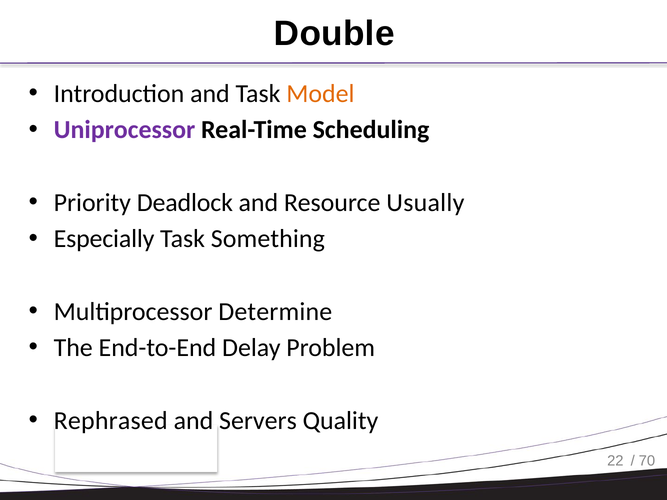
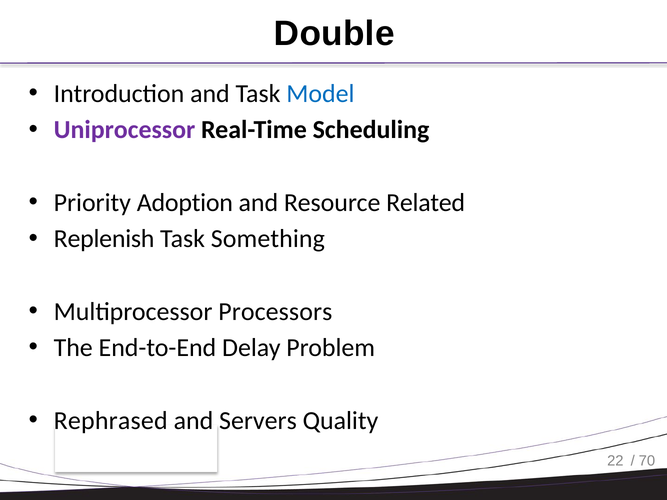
Model colour: orange -> blue (320, 94)
Deadlock: Deadlock -> Adoption (185, 203)
Usually: Usually -> Related (426, 203)
Especially: Especially -> Replenish (104, 239)
Determine: Determine -> Processors (275, 312)
